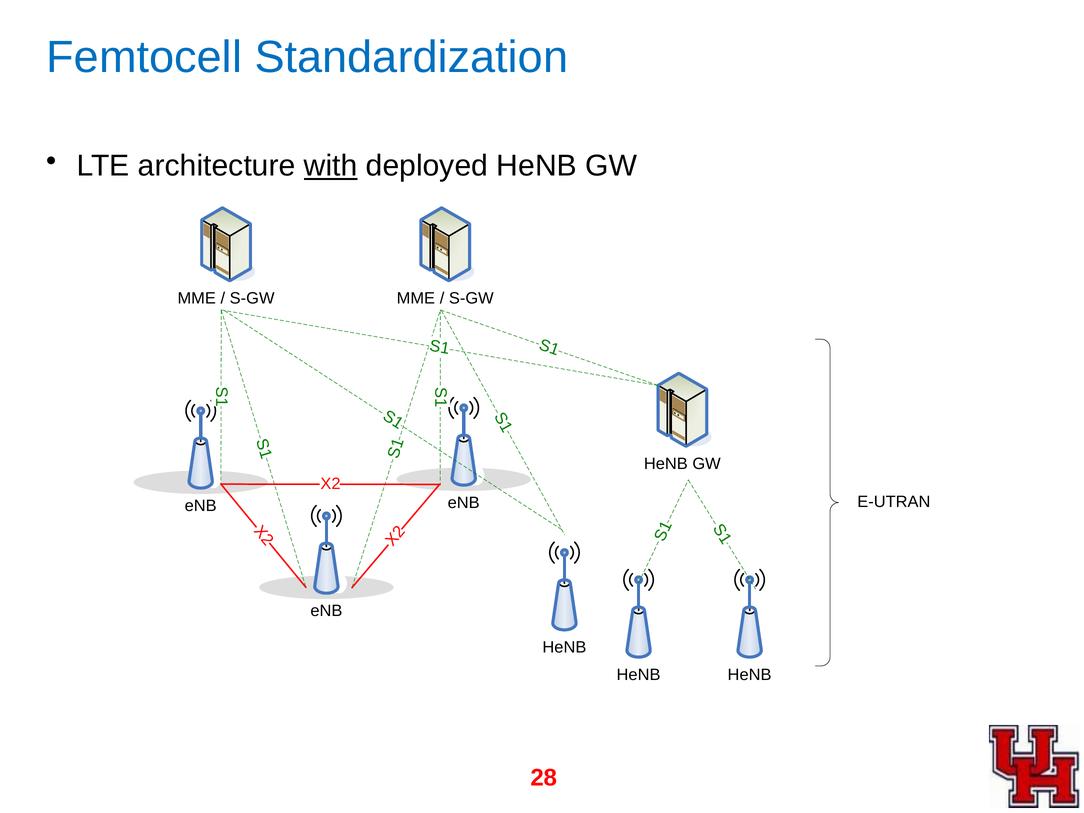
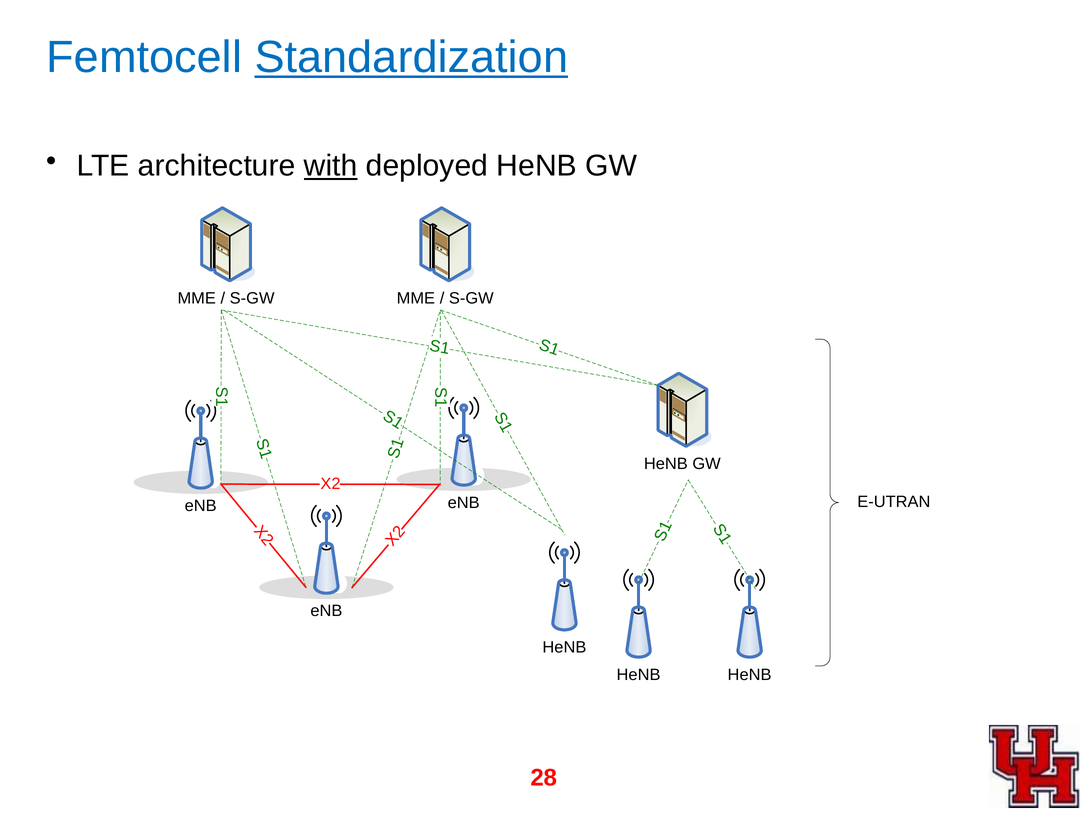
Standardization underline: none -> present (411, 57)
